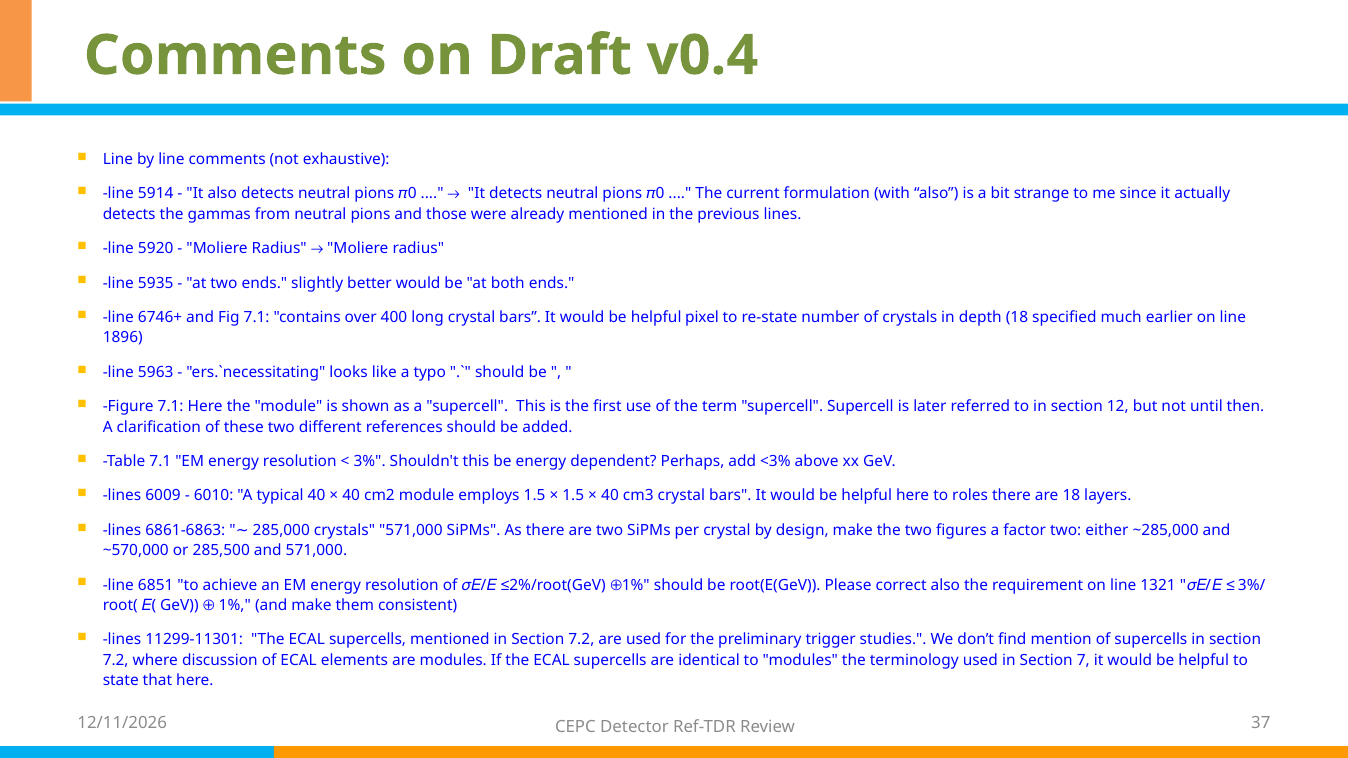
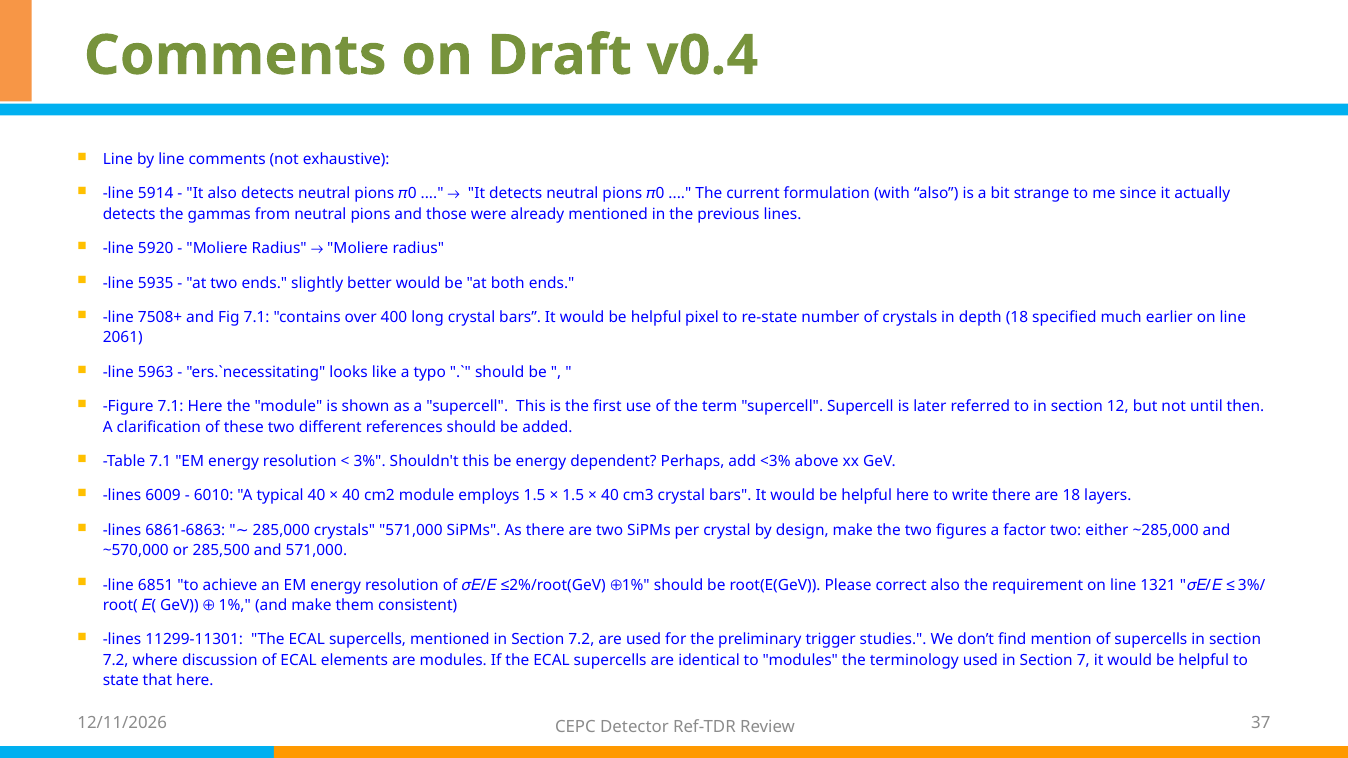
6746+: 6746+ -> 7508+ (160, 318)
1896: 1896 -> 2061 (123, 338)
roles: roles -> write (970, 496)
